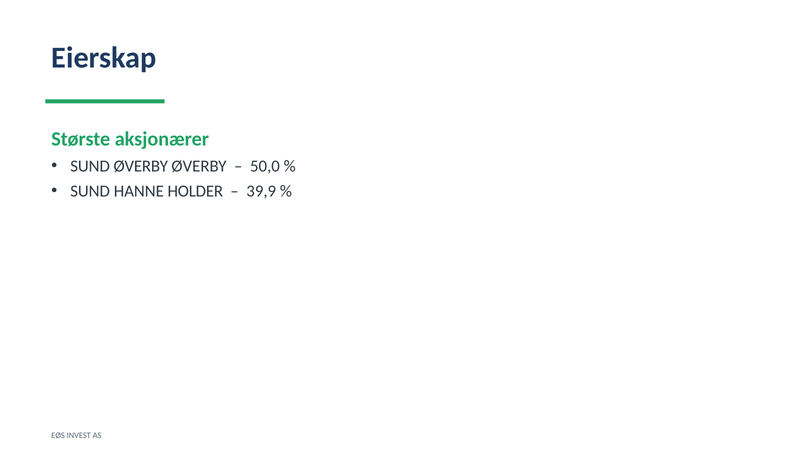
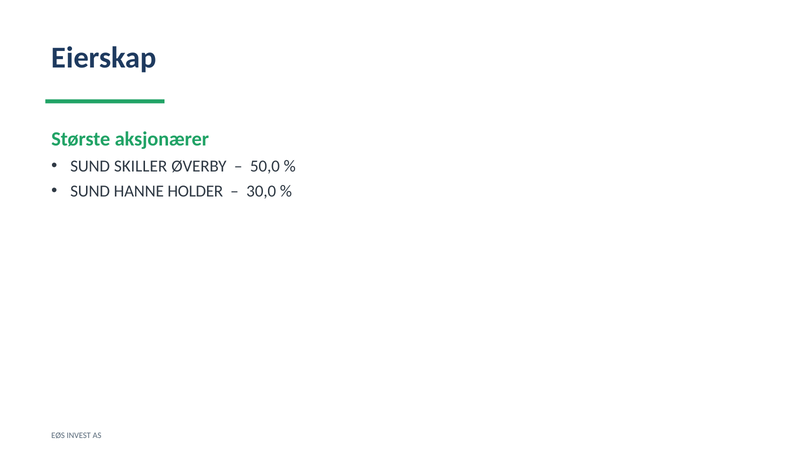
SUND ØVERBY: ØVERBY -> SKILLER (141, 166)
39,9: 39,9 -> 30,0 (261, 191)
